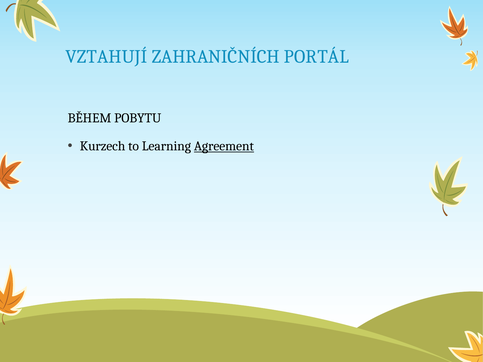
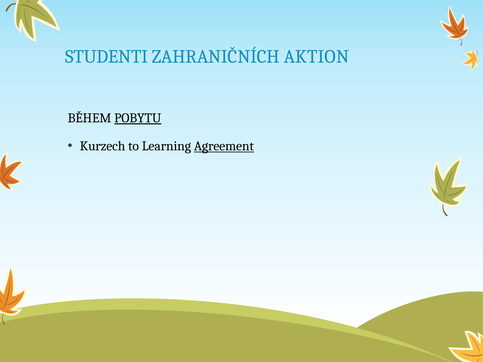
VZTAHUJÍ: VZTAHUJÍ -> STUDENTI (106, 57)
PORTÁL: PORTÁL -> AKTION (316, 57)
POBYTU underline: none -> present (138, 118)
